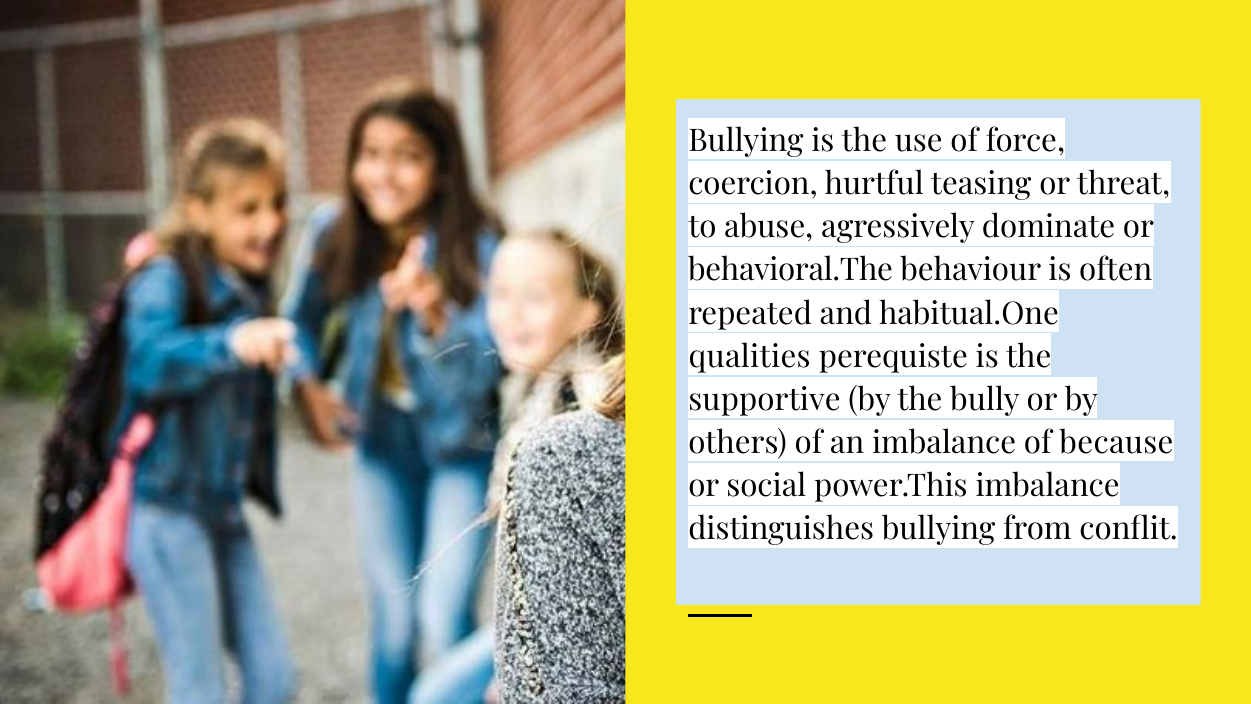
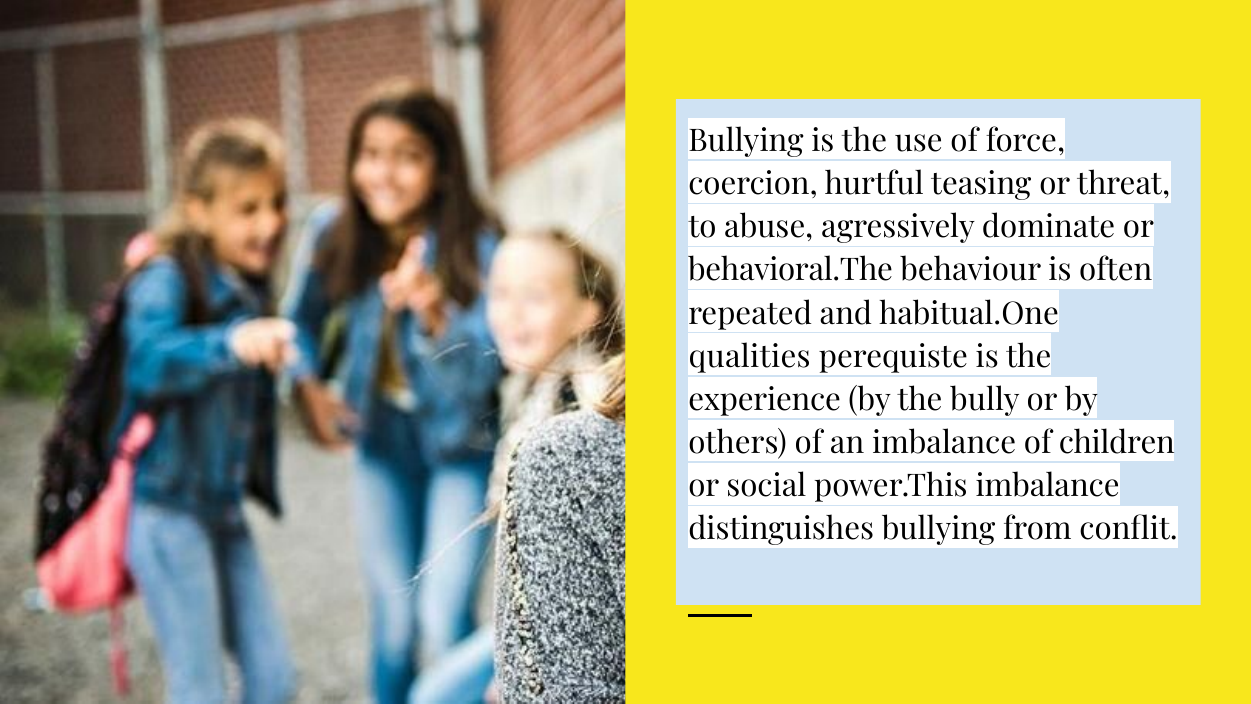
supportive: supportive -> experience (765, 400)
because: because -> children (1117, 443)
